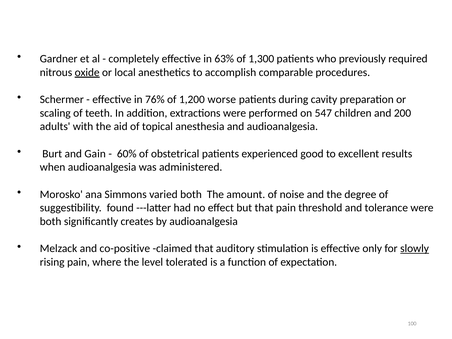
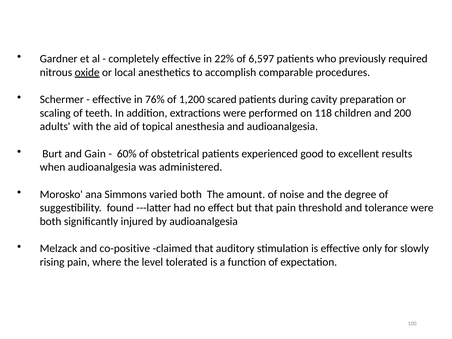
63%: 63% -> 22% (224, 59)
1,300: 1,300 -> 6,597 (261, 59)
worse: worse -> scared (222, 99)
547: 547 -> 118 (323, 113)
creates: creates -> injured (137, 221)
slowly underline: present -> none (415, 249)
